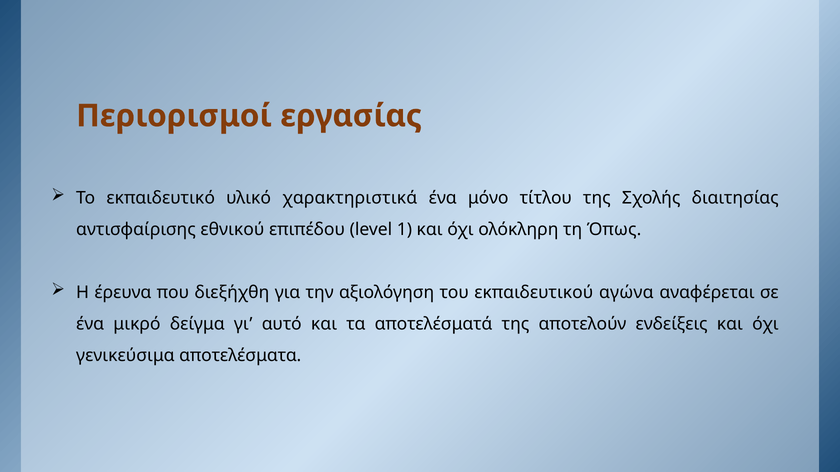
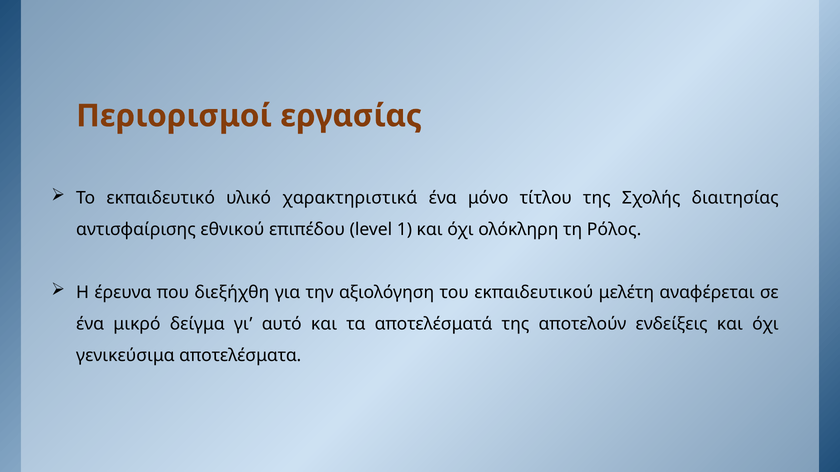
Όπως: Όπως -> Ρόλος (614, 230)
αγώνα: αγώνα -> μελέτη (626, 293)
